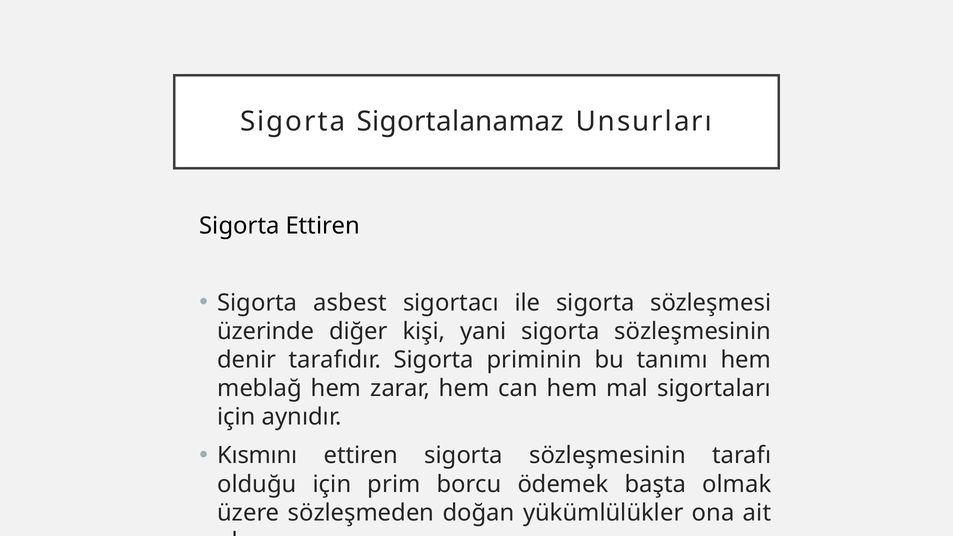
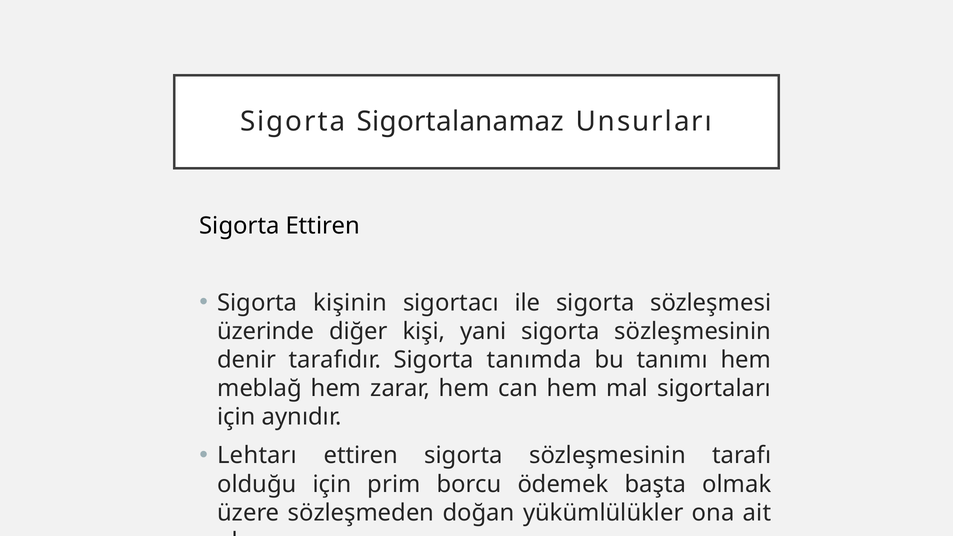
asbest: asbest -> kişinin (350, 303)
priminin: priminin -> tanımda (534, 360)
Kısmını: Kısmını -> Lehtarı (257, 456)
